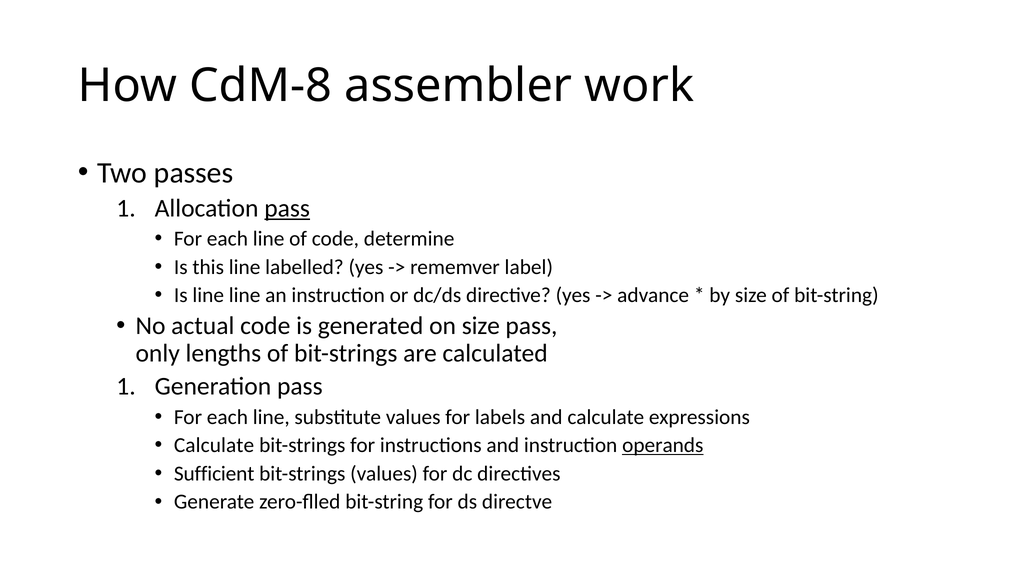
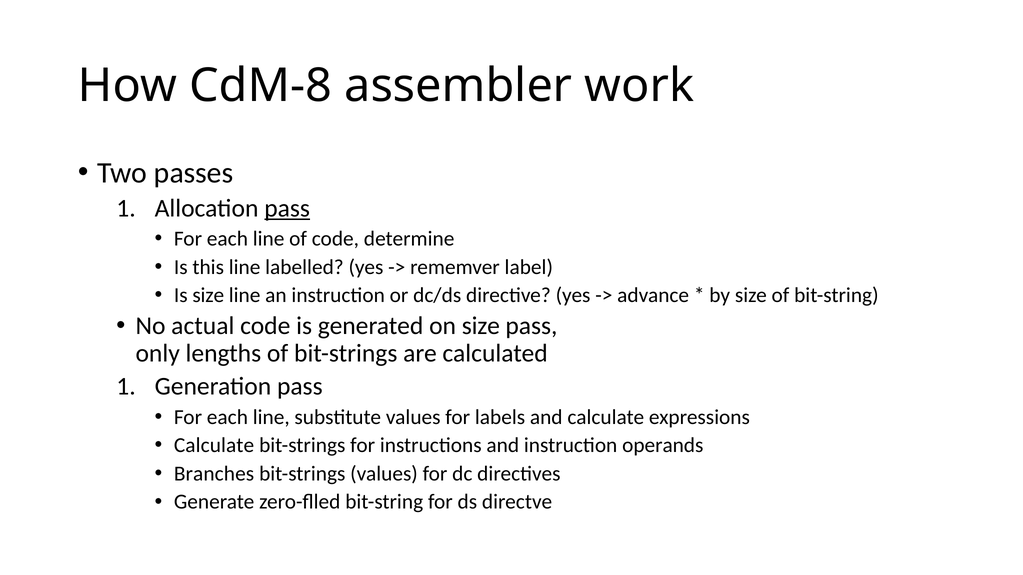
Is line: line -> size (208, 296)
operands underline: present -> none (663, 446)
Sufficient: Sufficient -> Branches (214, 474)
